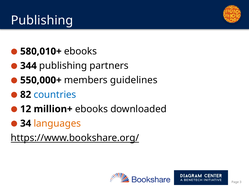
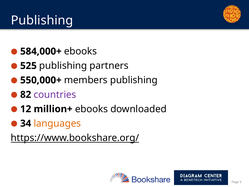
580,010+: 580,010+ -> 584,000+ (41, 51)
344: 344 -> 525 (28, 66)
members guidelines: guidelines -> publishing (134, 80)
countries colour: blue -> purple (55, 94)
